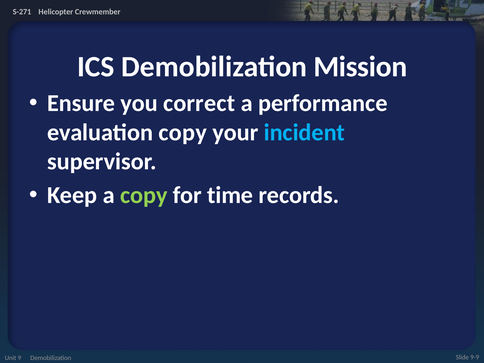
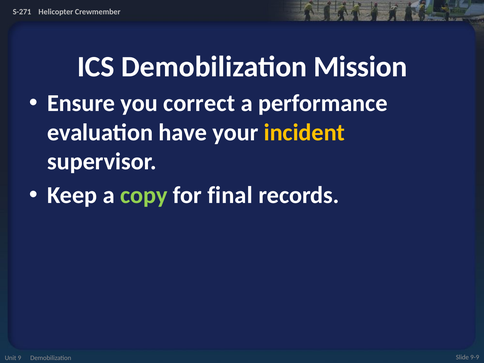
evaluation copy: copy -> have (183, 132)
incident colour: light blue -> yellow (304, 132)
time: time -> final (230, 195)
